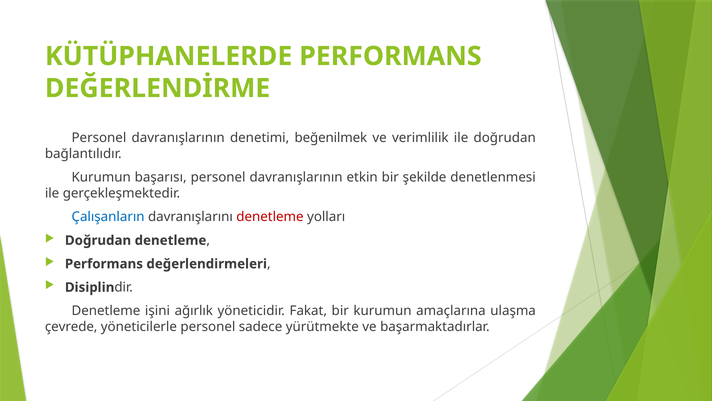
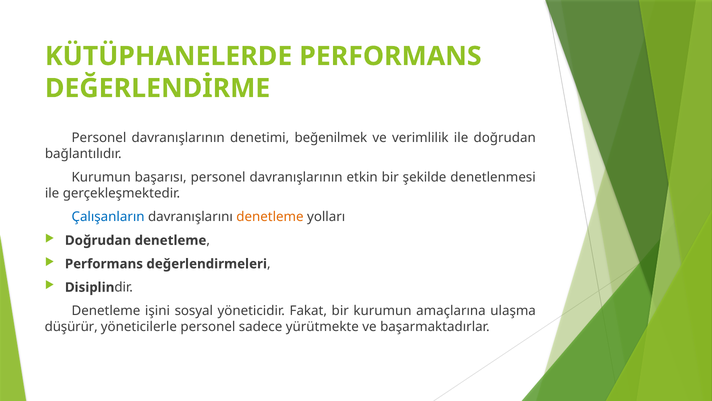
denetleme colour: red -> orange (270, 217)
ağırlık: ağırlık -> sosyal (194, 310)
çevrede: çevrede -> düşürür (71, 327)
